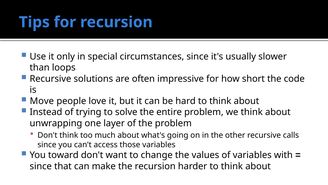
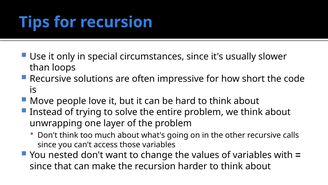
toward: toward -> nested (63, 155)
